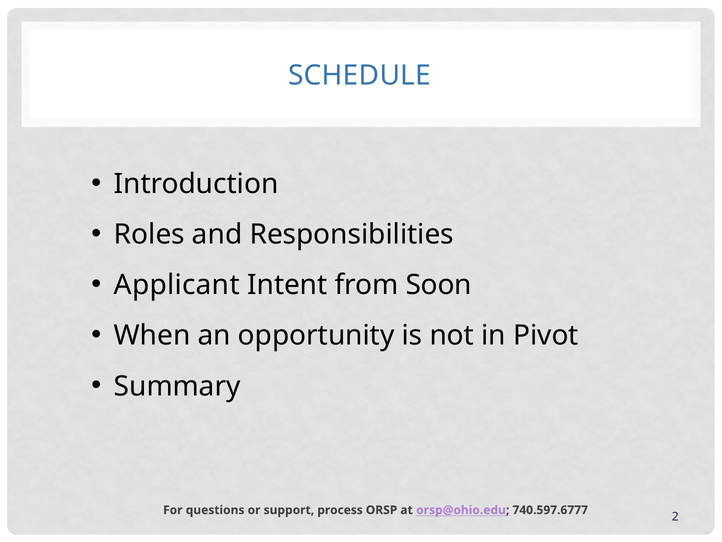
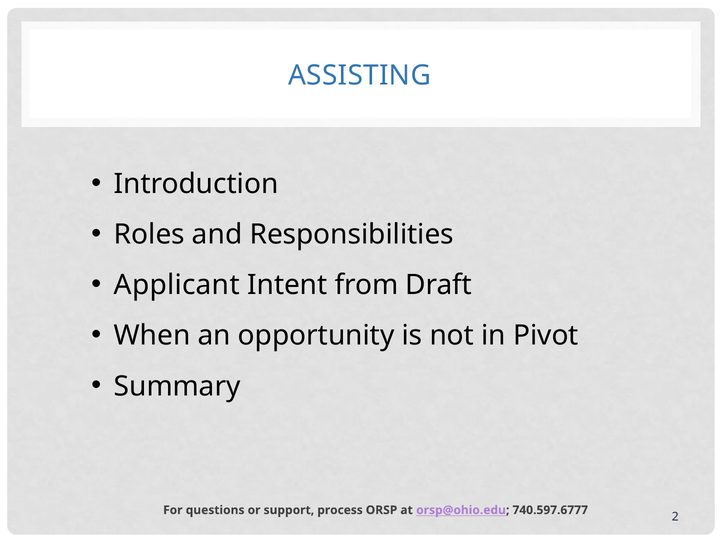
SCHEDULE: SCHEDULE -> ASSISTING (360, 75)
Soon: Soon -> Draft (439, 285)
